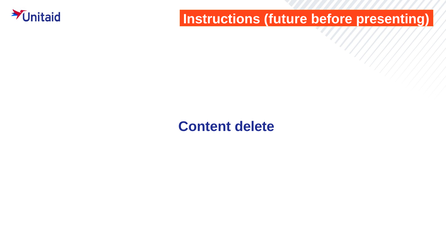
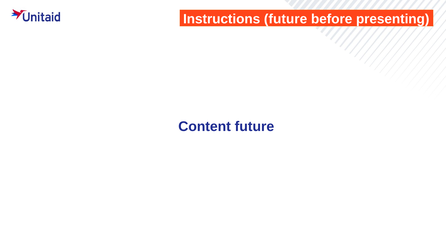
Content delete: delete -> future (254, 127)
